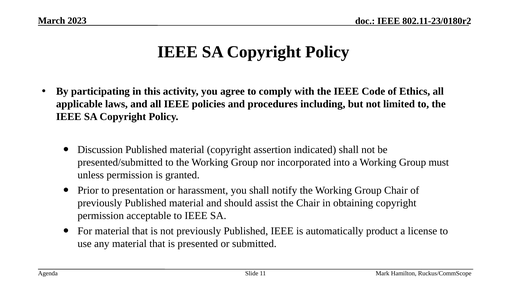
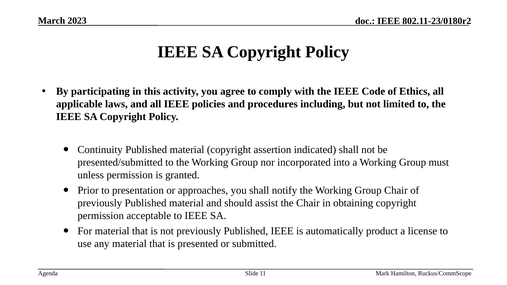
Discussion: Discussion -> Continuity (100, 150)
harassment: harassment -> approaches (203, 190)
